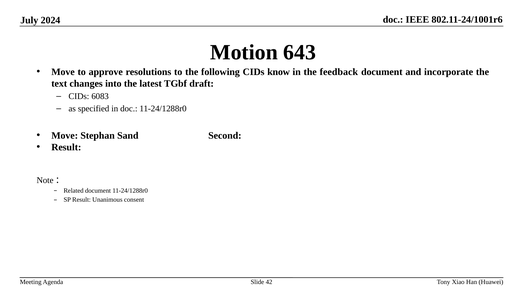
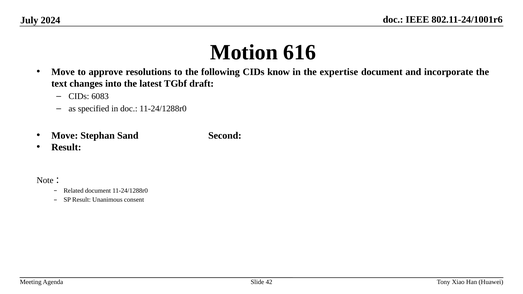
643: 643 -> 616 (300, 53)
feedback: feedback -> expertise (339, 72)
